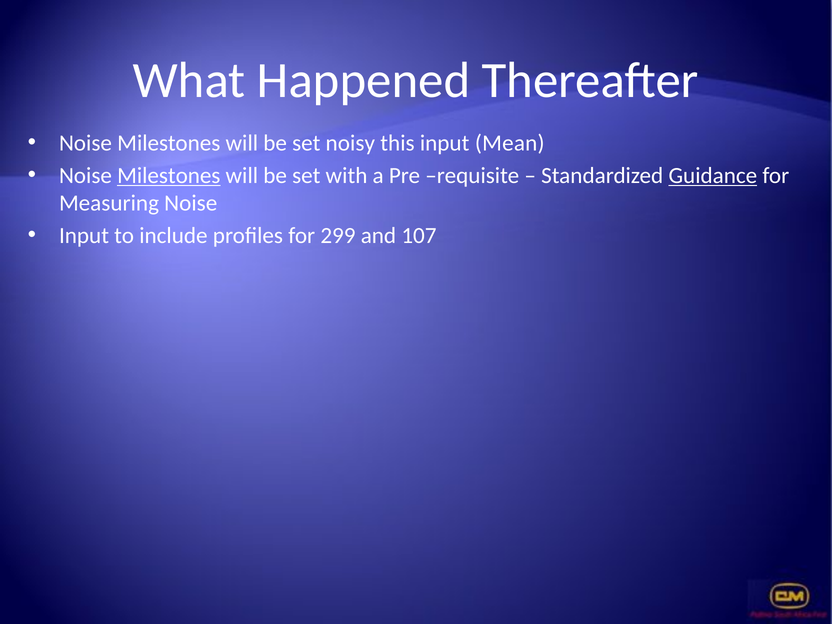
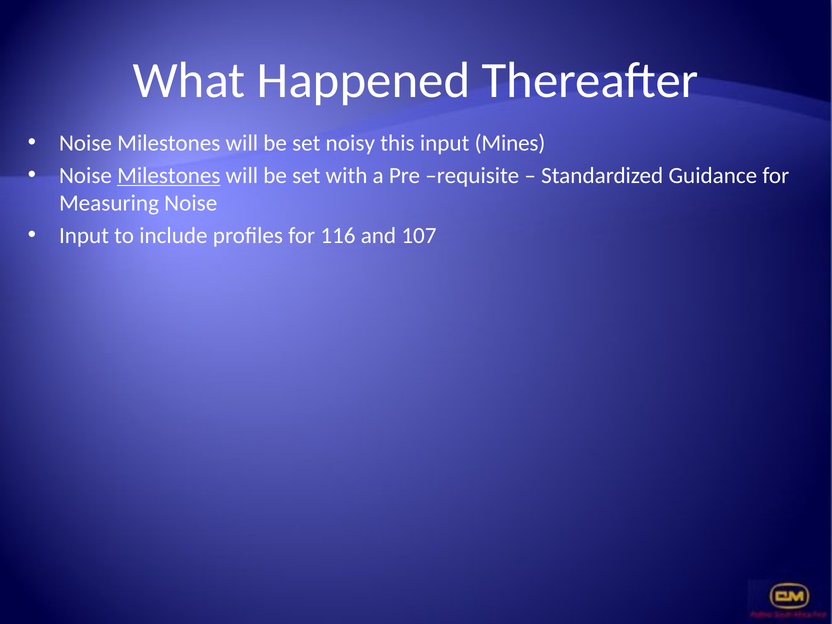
Mean: Mean -> Mines (510, 143)
Guidance underline: present -> none (713, 176)
299: 299 -> 116 (338, 236)
